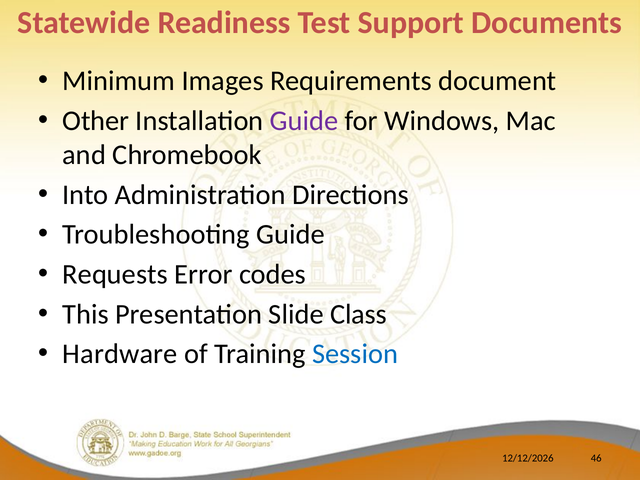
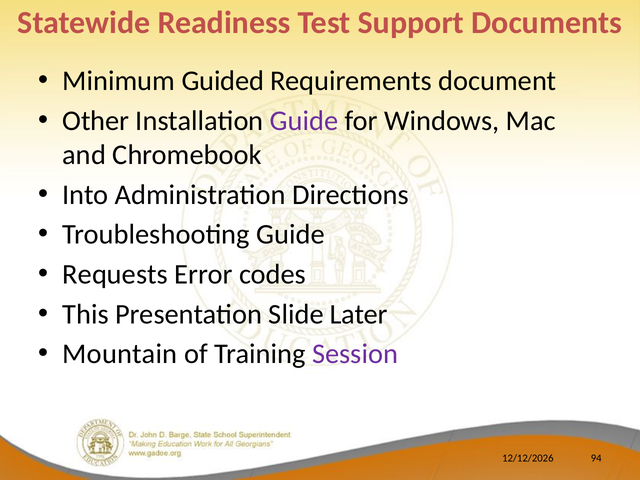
Images: Images -> Guided (223, 81)
Class: Class -> Later (359, 314)
Hardware: Hardware -> Mountain (120, 354)
Session colour: blue -> purple (355, 354)
46: 46 -> 94 (596, 458)
